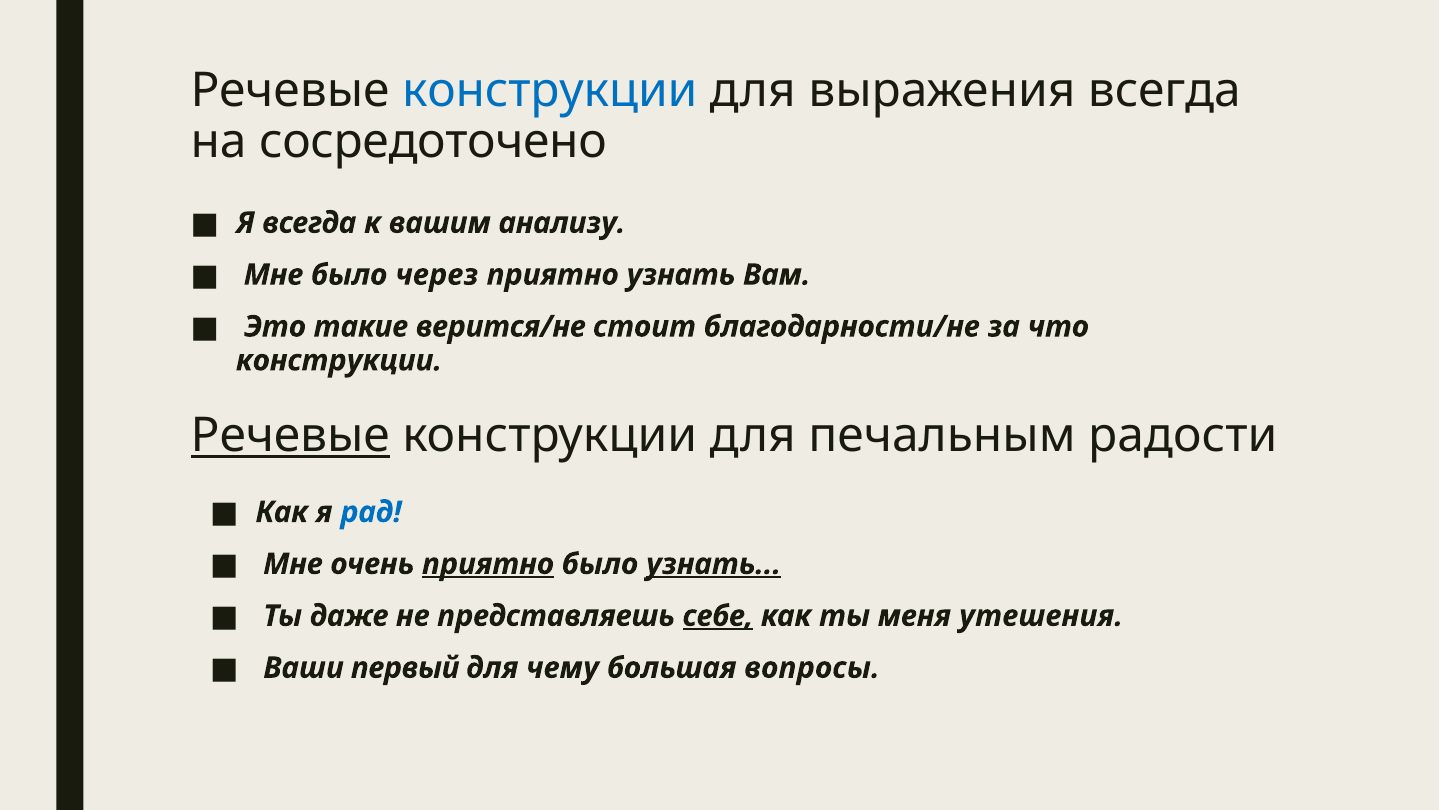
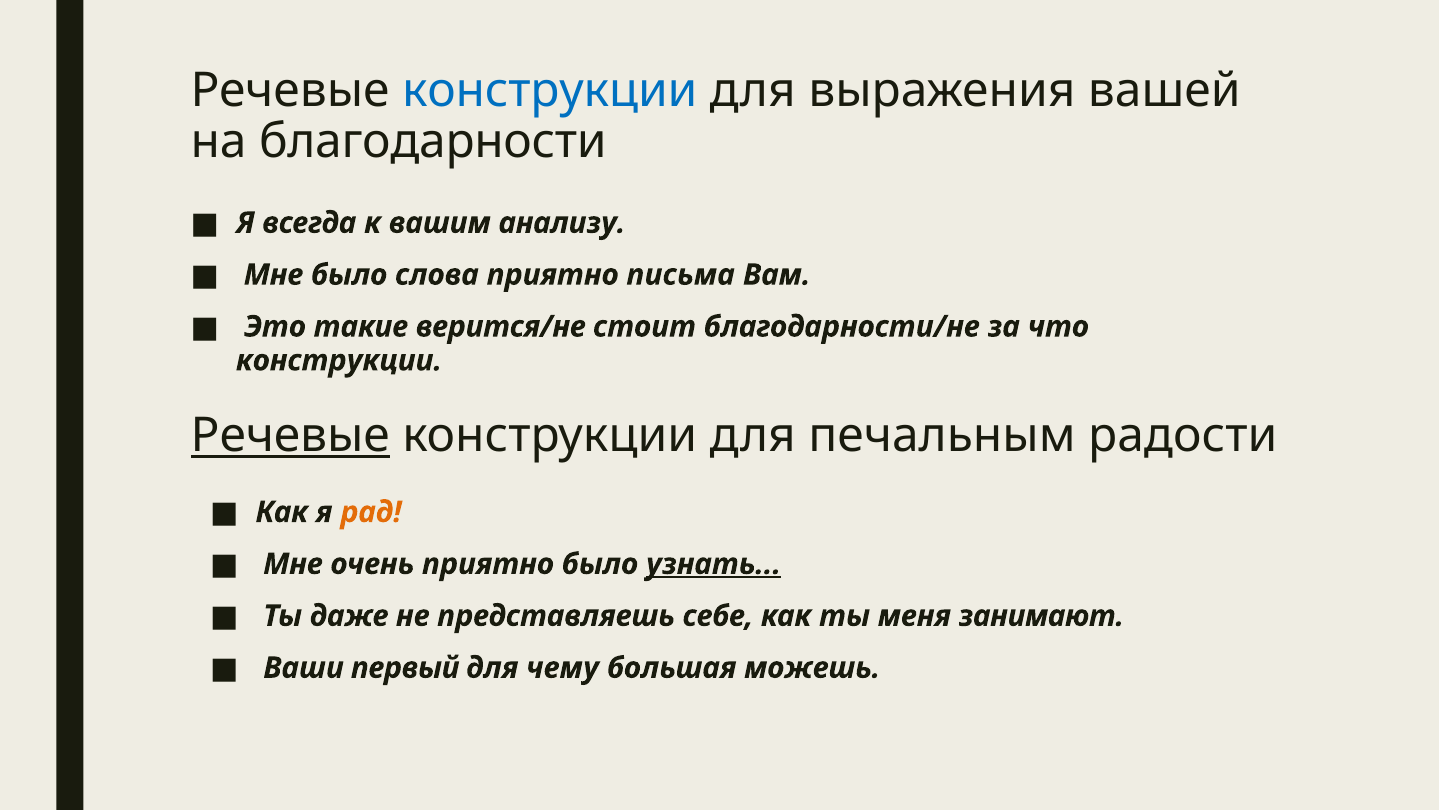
выражения всегда: всегда -> вашей (1164, 90)
сосредоточено: сосредоточено -> благодарности (433, 142)
через: через -> слова (437, 275)
приятно узнать: узнать -> письма (681, 275)
рад colour: blue -> orange (371, 512)
приятно underline: present -> none (488, 564)
себе underline: present -> none (718, 616)
утешения: утешения -> занимают (1041, 616)
вопросы: вопросы -> можешь (812, 667)
